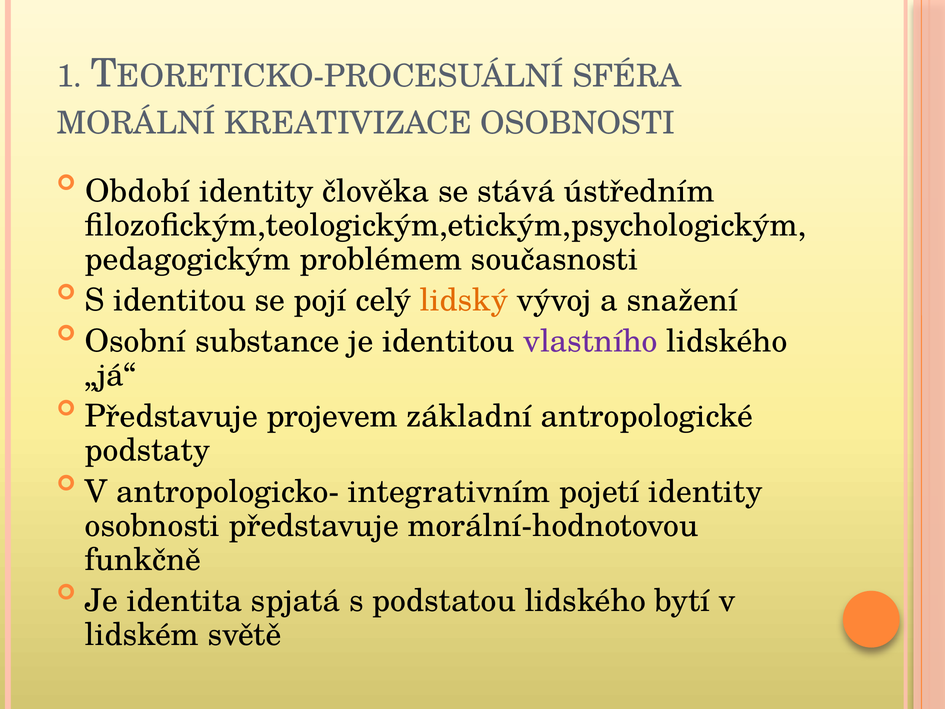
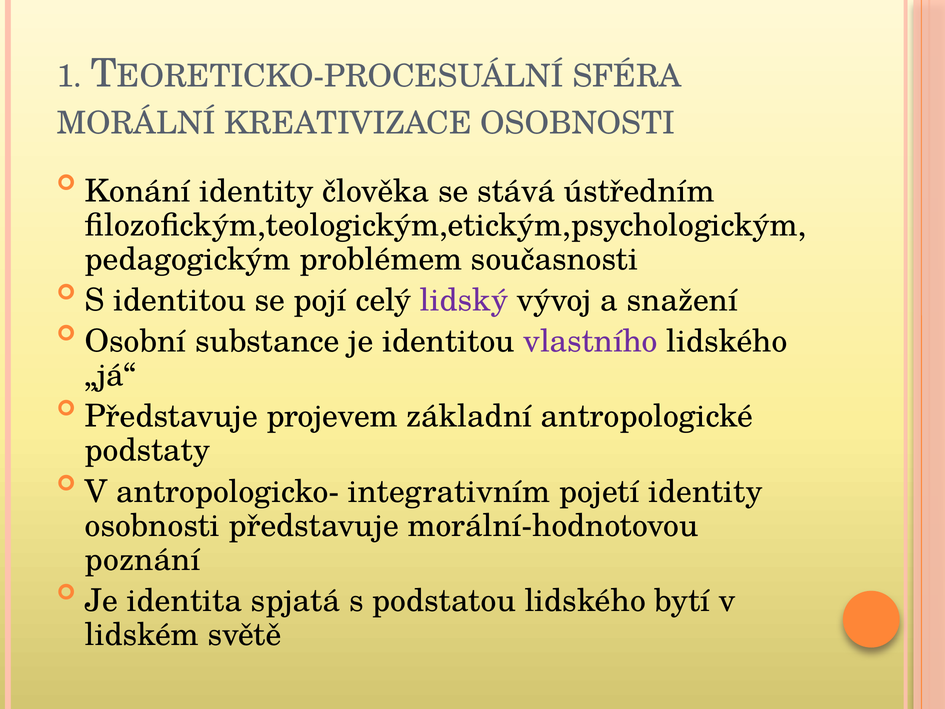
Období: Období -> Konání (138, 191)
lidský colour: orange -> purple (464, 300)
funkčně: funkčně -> poznání (143, 559)
